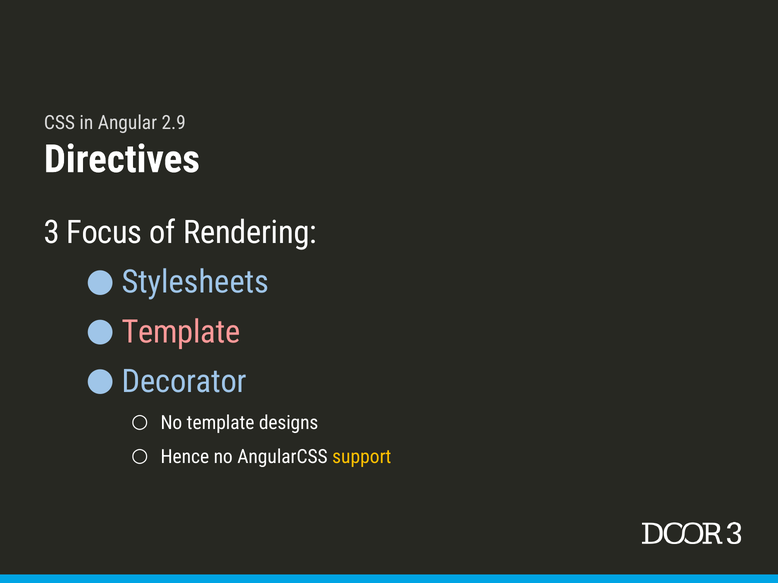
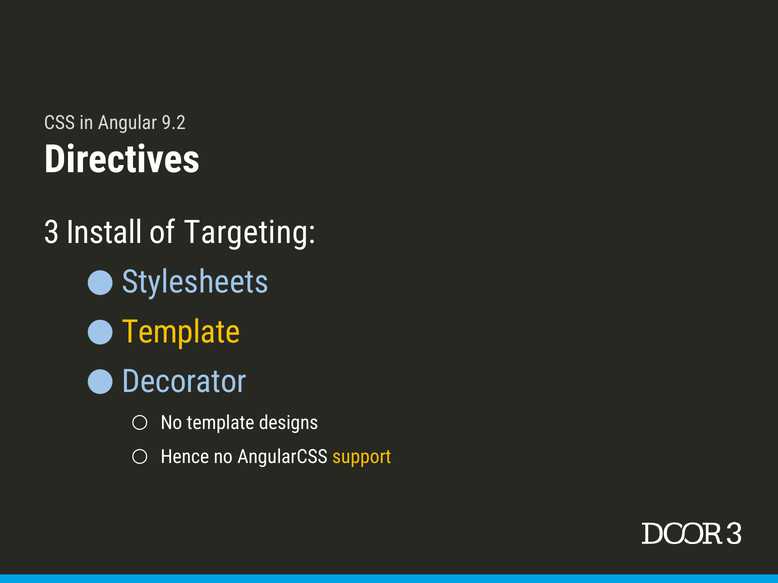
2.9: 2.9 -> 9.2 (174, 123)
Focus: Focus -> Install (104, 233)
Rendering: Rendering -> Targeting (250, 233)
Template colour: pink -> yellow (181, 332)
